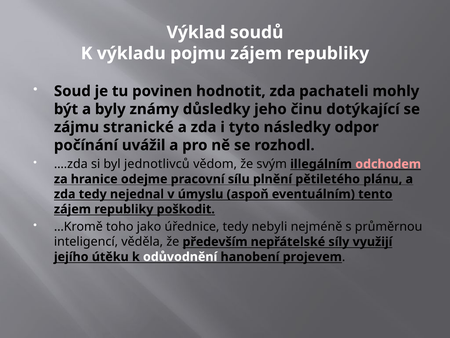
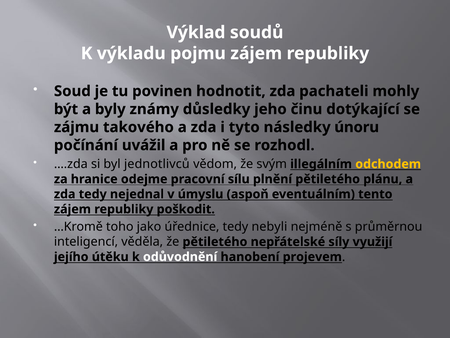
stranické: stranické -> takového (138, 127)
odpor: odpor -> únoru (357, 127)
odchodem colour: pink -> yellow (388, 164)
že především: především -> pětiletého (215, 241)
